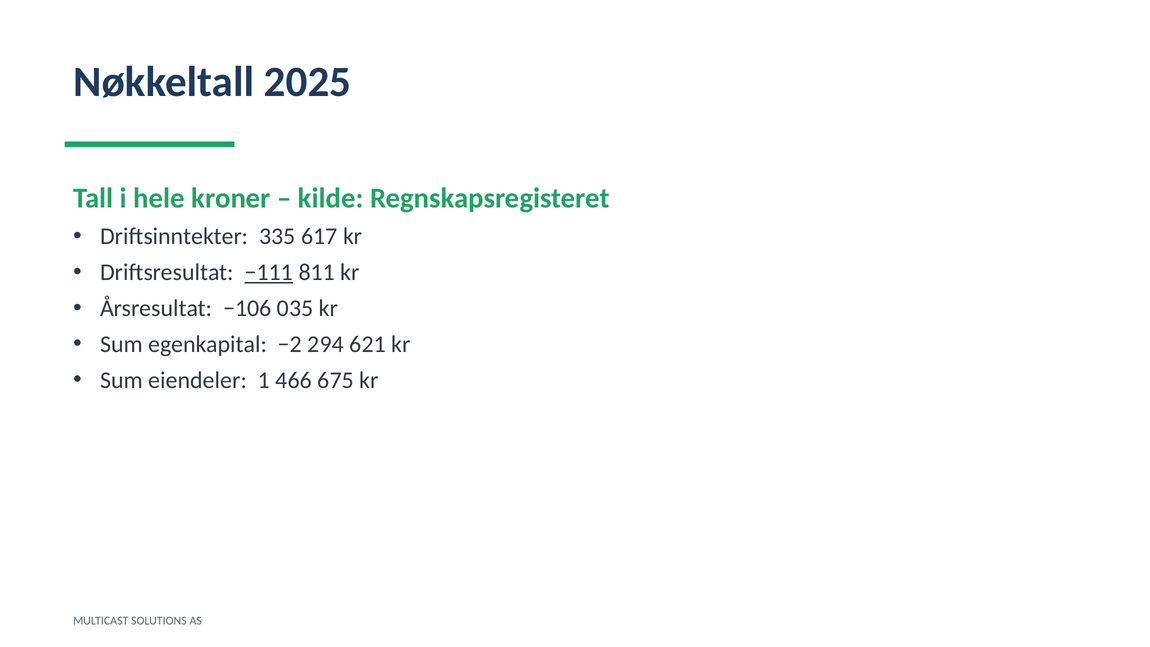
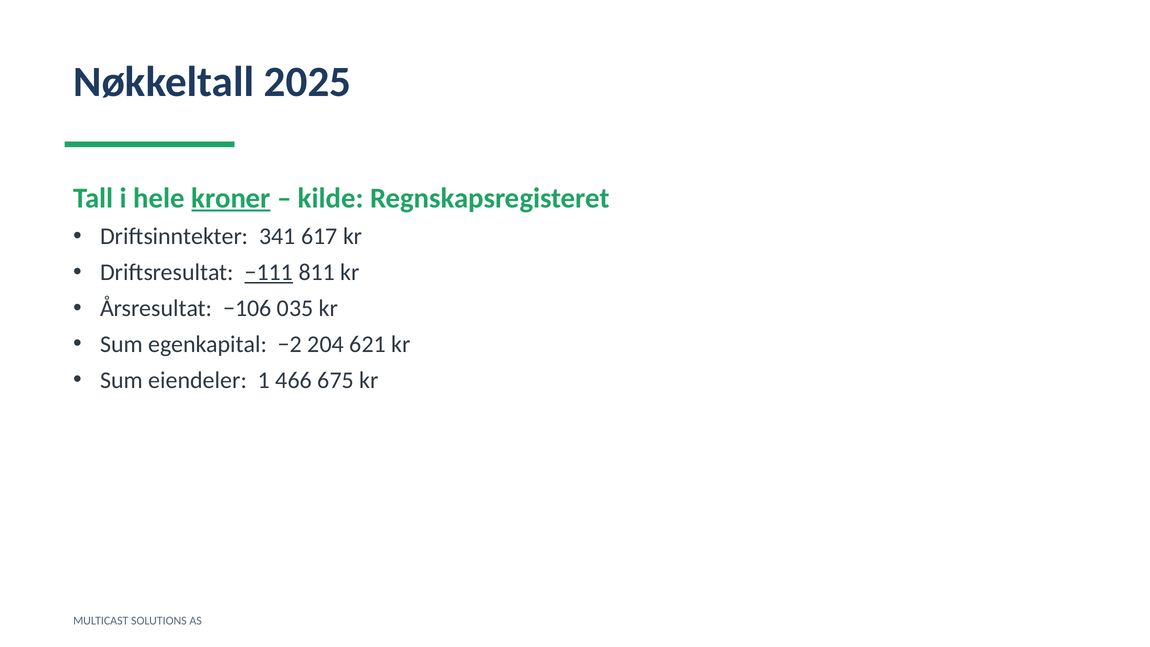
kroner underline: none -> present (231, 198)
335: 335 -> 341 (277, 236)
294: 294 -> 204 (326, 344)
